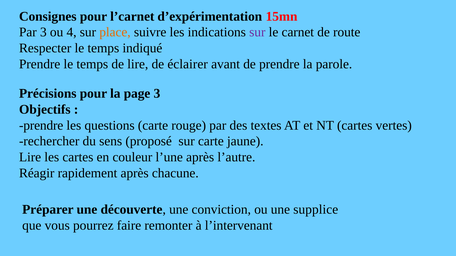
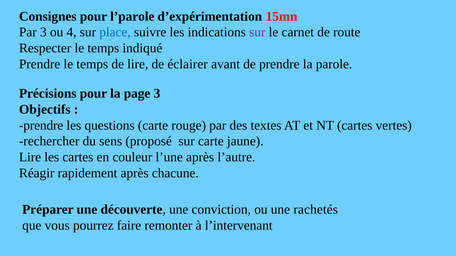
l’carnet: l’carnet -> l’parole (132, 16)
place colour: orange -> blue (115, 32)
supplice: supplice -> rachetés (316, 210)
